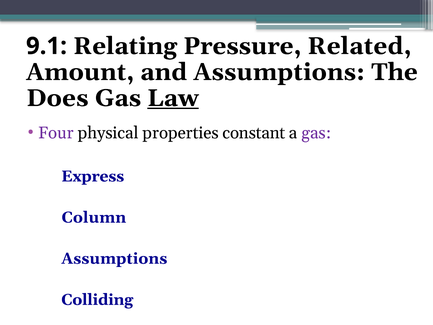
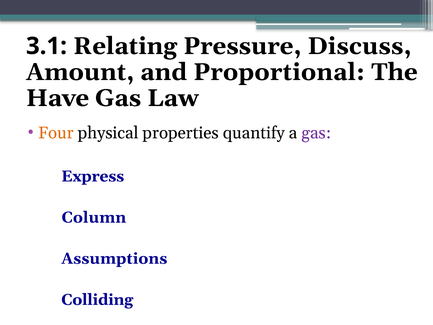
9.1: 9.1 -> 3.1 (46, 46)
Related: Related -> Discuss (359, 46)
and Assumptions: Assumptions -> Proportional (279, 72)
Does: Does -> Have (58, 98)
Law underline: present -> none (173, 98)
Four colour: purple -> orange (56, 133)
constant: constant -> quantify (254, 133)
